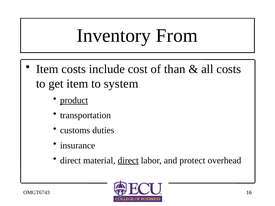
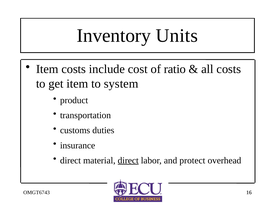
From: From -> Units (177, 36)
than: than -> ratio (175, 69)
product underline: present -> none (74, 100)
